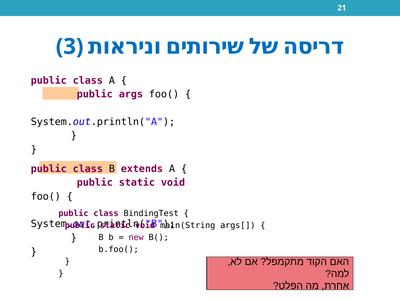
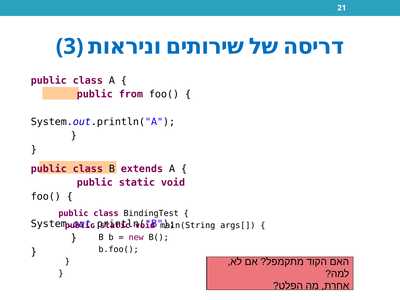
args: args -> from (131, 94)
